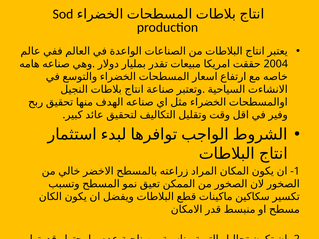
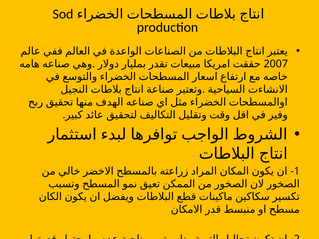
2004: 2004 -> 2007 (276, 64)
